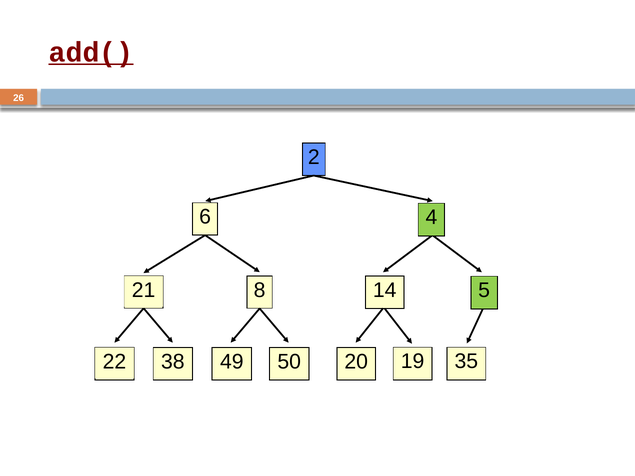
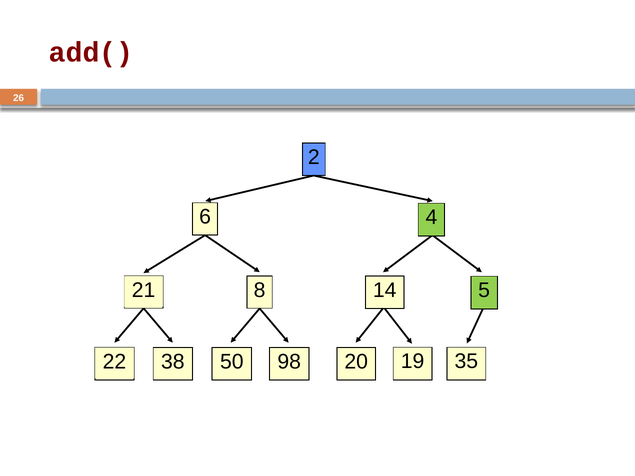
add( underline: present -> none (91, 52)
49: 49 -> 50 (232, 362)
50: 50 -> 98 (289, 362)
